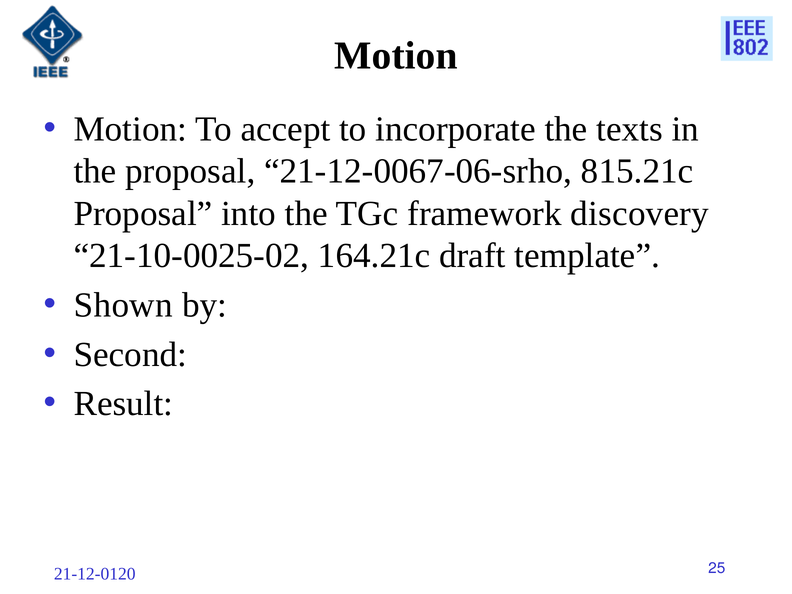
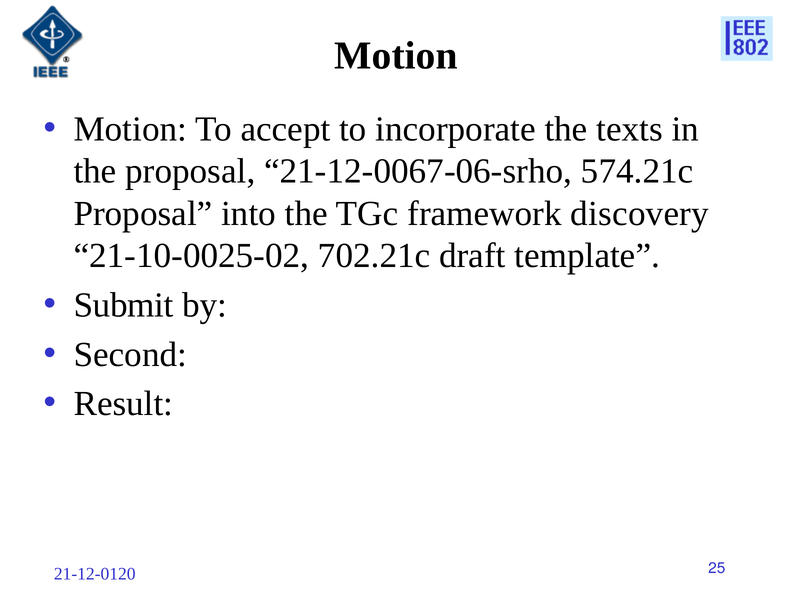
815.21c: 815.21c -> 574.21c (637, 171)
164.21c: 164.21c -> 702.21c (374, 256)
Shown: Shown -> Submit (124, 305)
